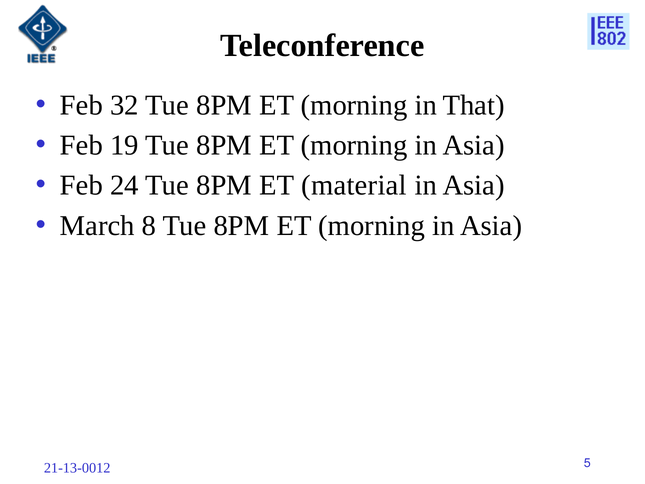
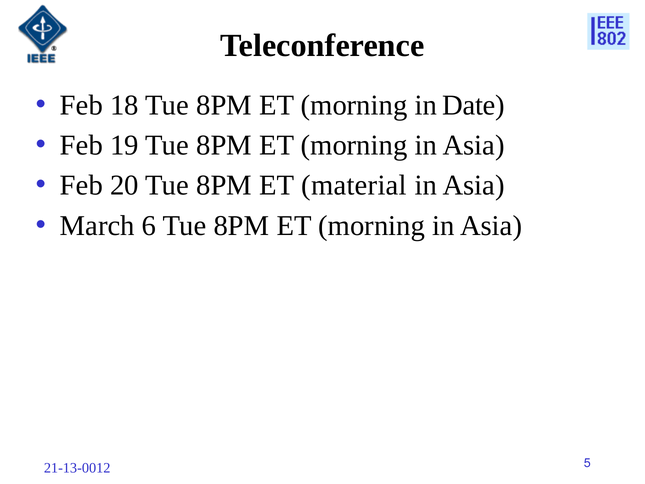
32: 32 -> 18 (124, 105)
That: That -> Date (474, 105)
24: 24 -> 20 (124, 185)
8: 8 -> 6 (149, 226)
